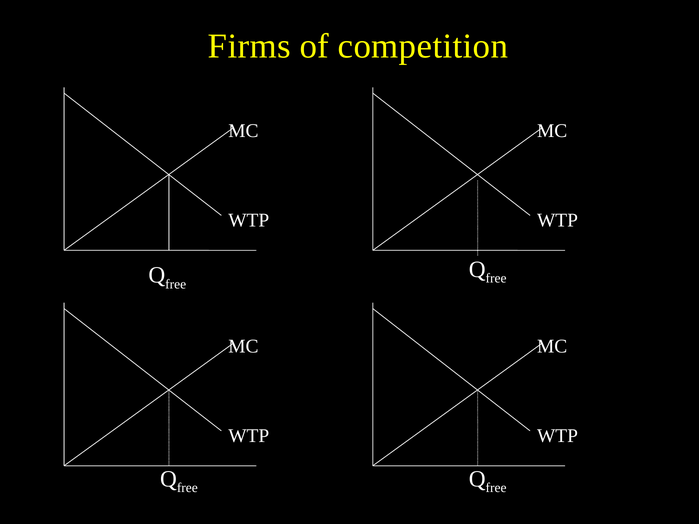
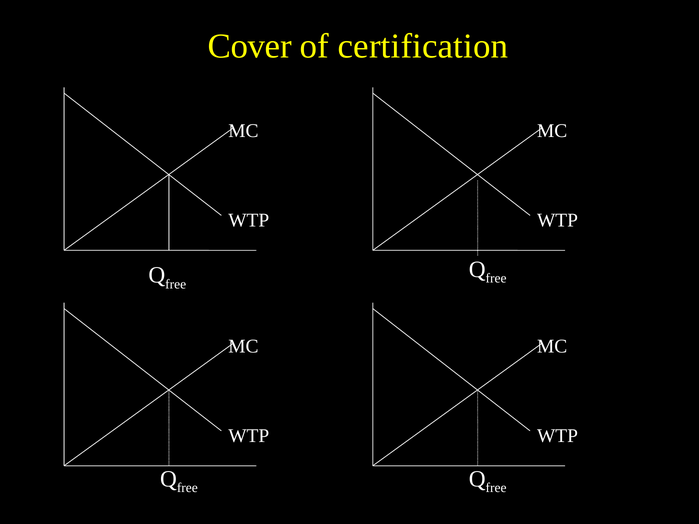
Firms: Firms -> Cover (250, 46)
competition: competition -> certification (423, 46)
